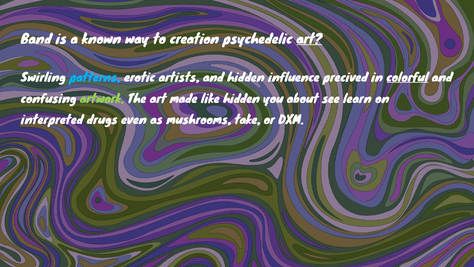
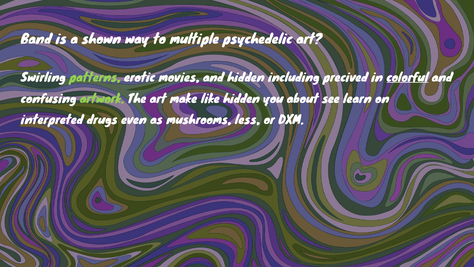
known: known -> shown (102, 39)
creation: creation -> multiple (194, 39)
art underline: present -> none (309, 39)
patterns colour: light blue -> light green (95, 77)
artists: artists -> movies (179, 77)
influence: influence -> including (294, 77)
made: made -> make (184, 98)
take: take -> less (248, 120)
